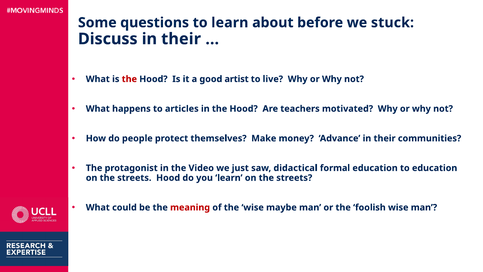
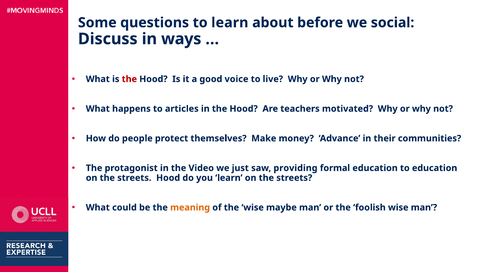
stuck: stuck -> social (393, 23)
Discuss in their: their -> ways (181, 39)
artist: artist -> voice (236, 79)
didactical: didactical -> providing (295, 168)
meaning colour: red -> orange (190, 207)
